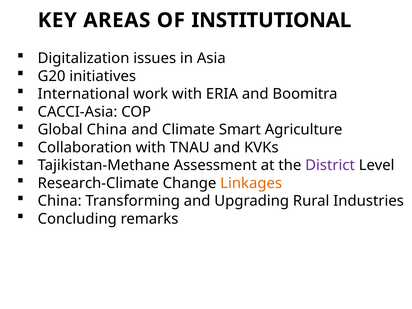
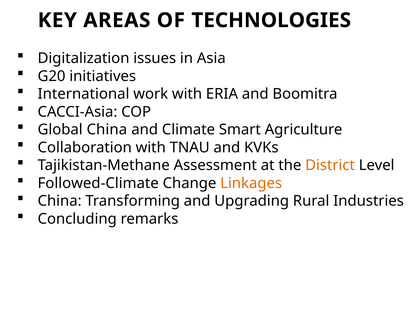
INSTITUTIONAL: INSTITUTIONAL -> TECHNOLOGIES (271, 20)
District colour: purple -> orange (330, 165)
Research-Climate: Research-Climate -> Followed-Climate (98, 183)
